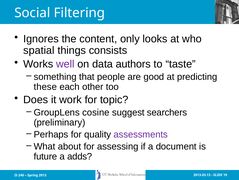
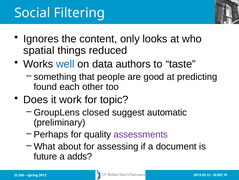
consists: consists -> reduced (108, 50)
well colour: purple -> blue (65, 64)
these: these -> found (45, 87)
cosine: cosine -> closed (96, 112)
searchers: searchers -> automatic (167, 112)
